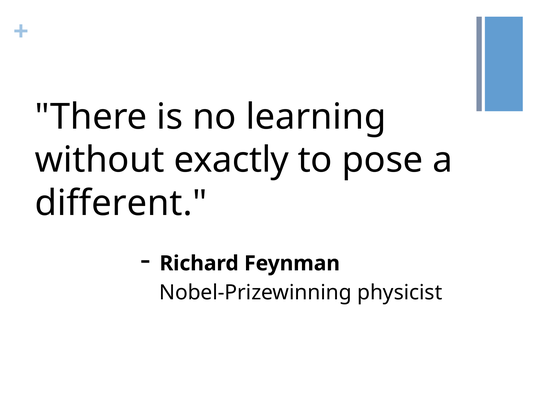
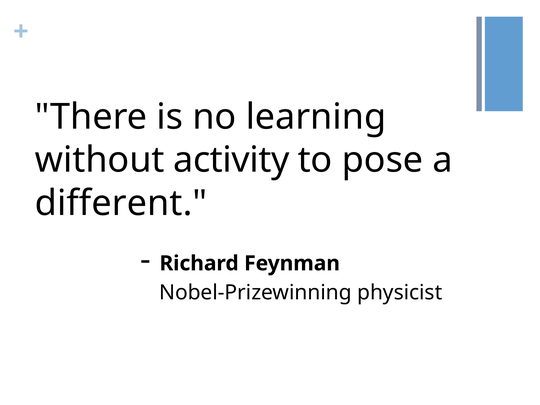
exactly: exactly -> activity (231, 160)
